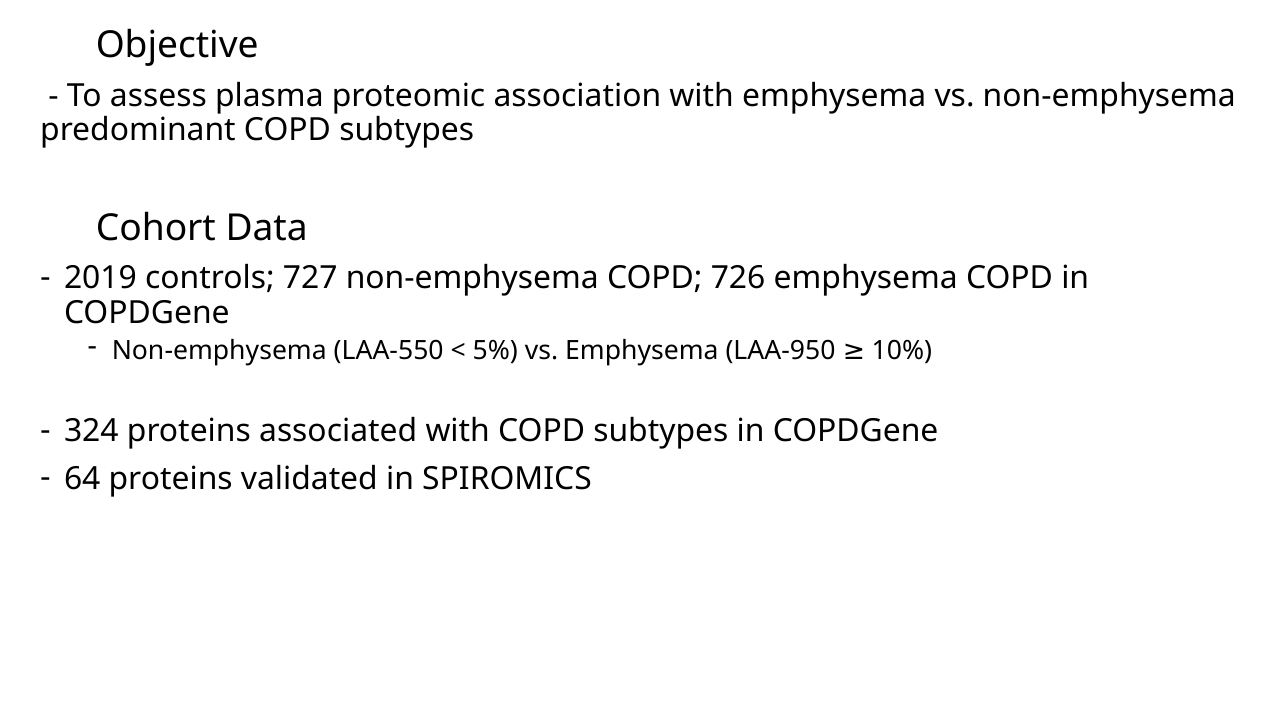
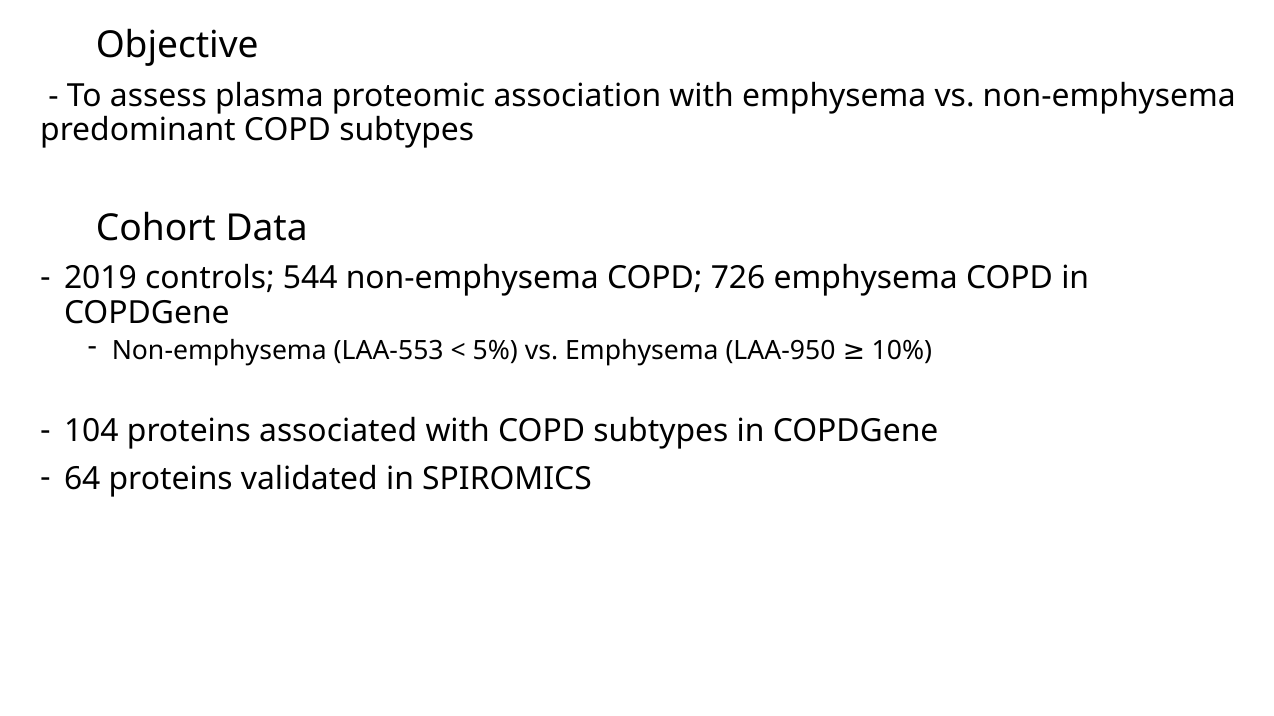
727: 727 -> 544 (310, 279)
LAA-550: LAA-550 -> LAA-553 (389, 351)
324: 324 -> 104 (91, 431)
